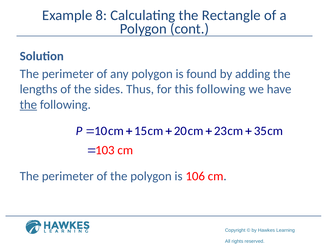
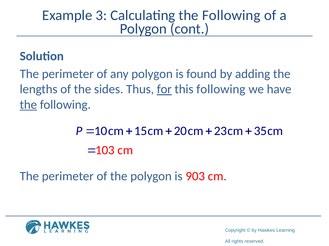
8: 8 -> 3 (101, 15)
Calculating the Rectangle: Rectangle -> Following (231, 15)
for underline: none -> present (164, 90)
106: 106 -> 903 (195, 177)
